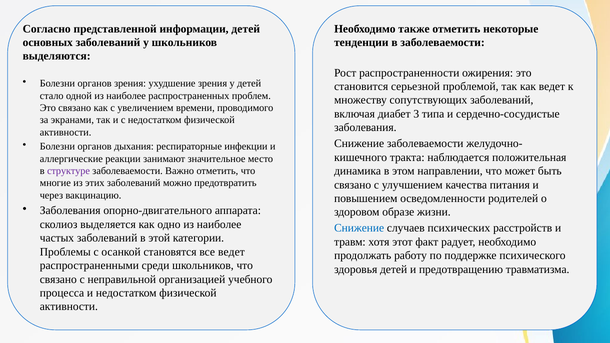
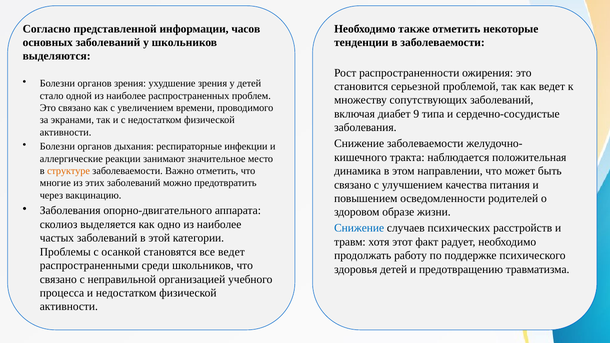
информации детей: детей -> часов (246, 29)
3: 3 -> 9 (416, 114)
структуре colour: purple -> orange (69, 171)
